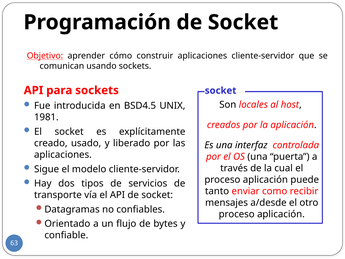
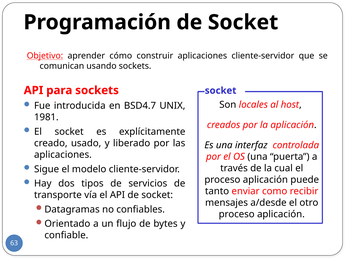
BSD4.5: BSD4.5 -> BSD4.7 (140, 106)
